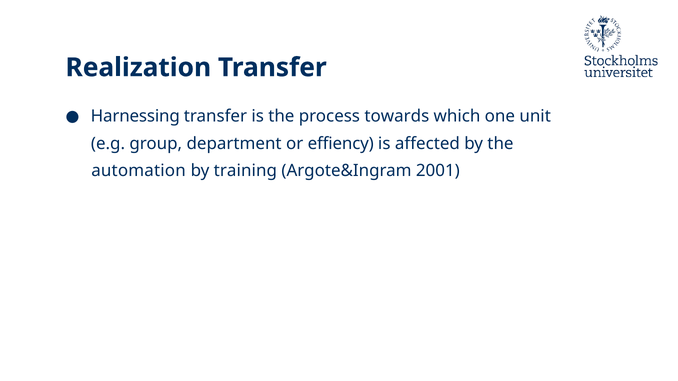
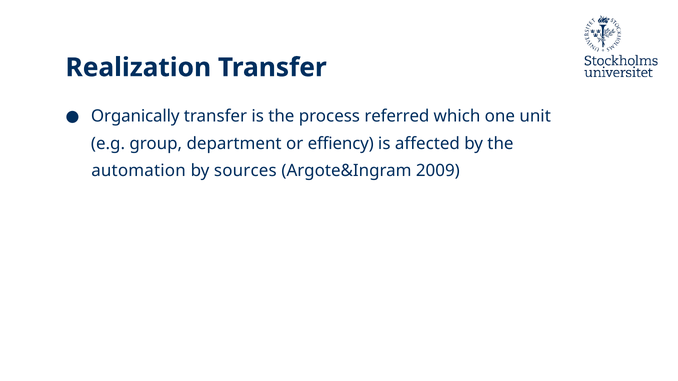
Harnessing: Harnessing -> Organically (135, 116)
towards: towards -> referred (397, 116)
training: training -> sources (245, 171)
2001: 2001 -> 2009 (438, 171)
